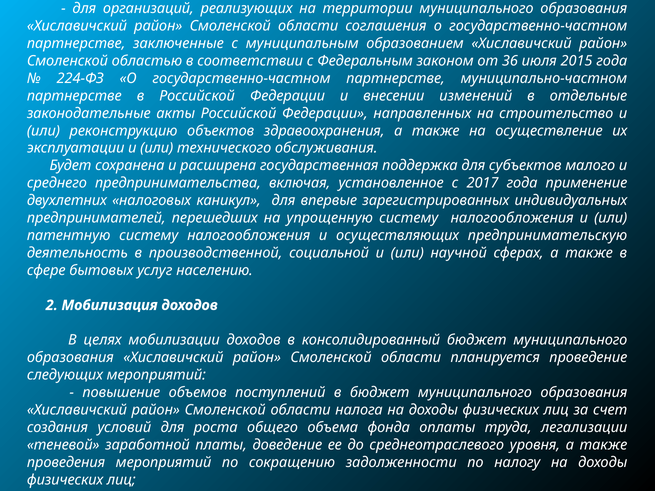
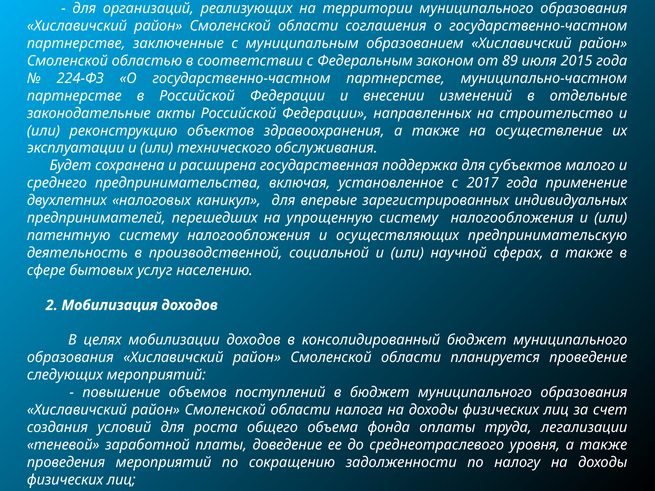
36: 36 -> 89 (510, 61)
